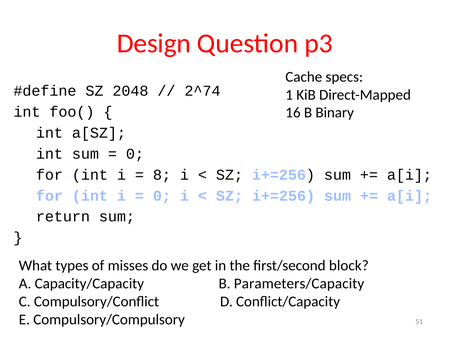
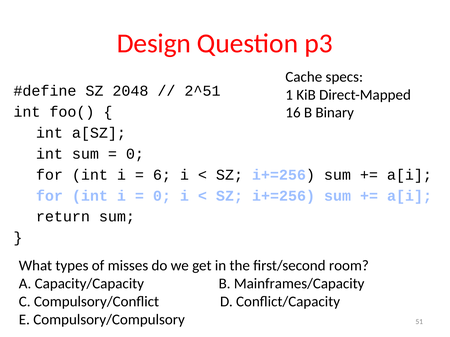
2^74: 2^74 -> 2^51 (203, 91)
8: 8 -> 6 (162, 175)
block: block -> room (349, 266)
Parameters/Capacity: Parameters/Capacity -> Mainframes/Capacity (299, 284)
